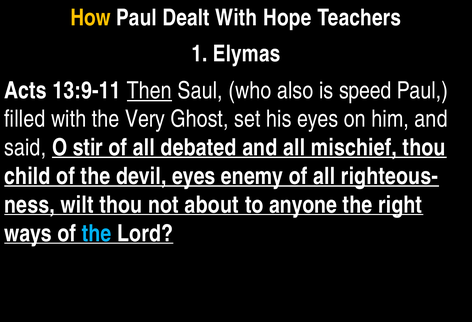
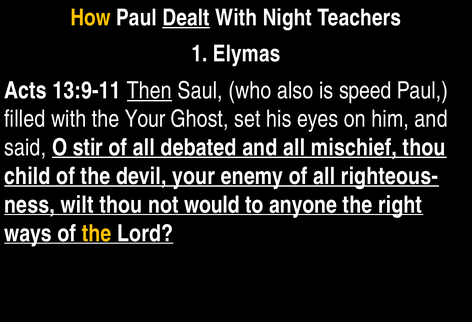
Dealt underline: none -> present (186, 18)
Hope: Hope -> Night (287, 18)
the Very: Very -> Your (145, 119)
devil eyes: eyes -> your (194, 176)
about: about -> would (212, 205)
the colour: light blue -> yellow (97, 233)
